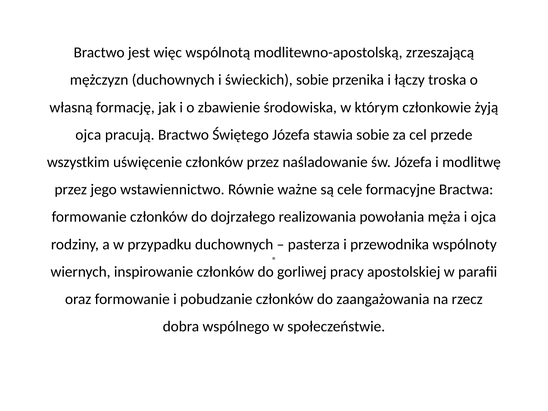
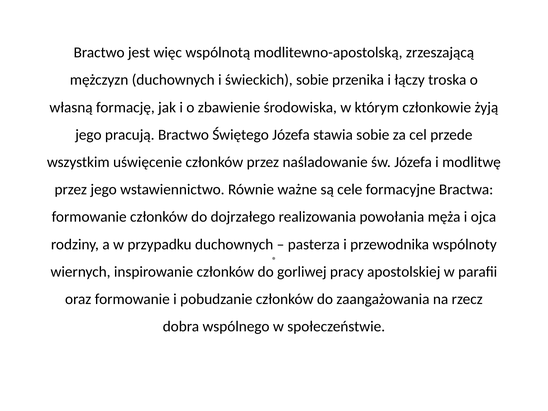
ojca: ojca -> jego (88, 135)
